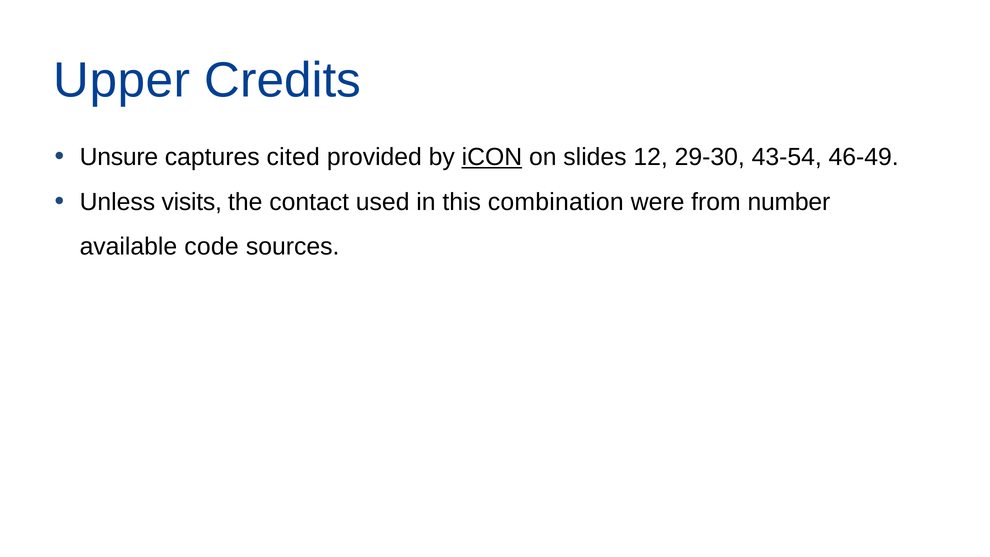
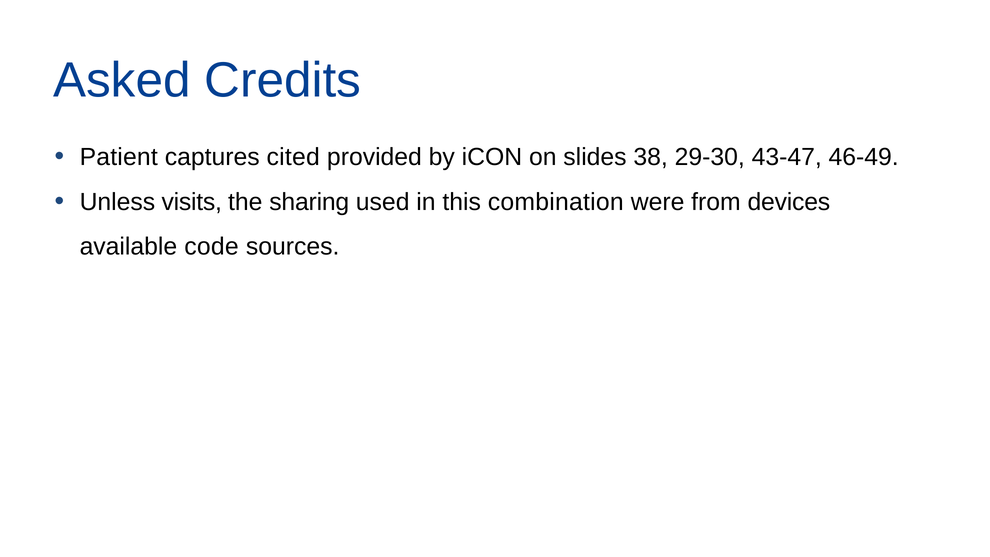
Upper: Upper -> Asked (122, 81)
Unsure: Unsure -> Patient (119, 157)
iCON underline: present -> none (492, 157)
12: 12 -> 38 (651, 157)
43-54: 43-54 -> 43-47 (787, 157)
contact: contact -> sharing (309, 202)
number: number -> devices (789, 202)
